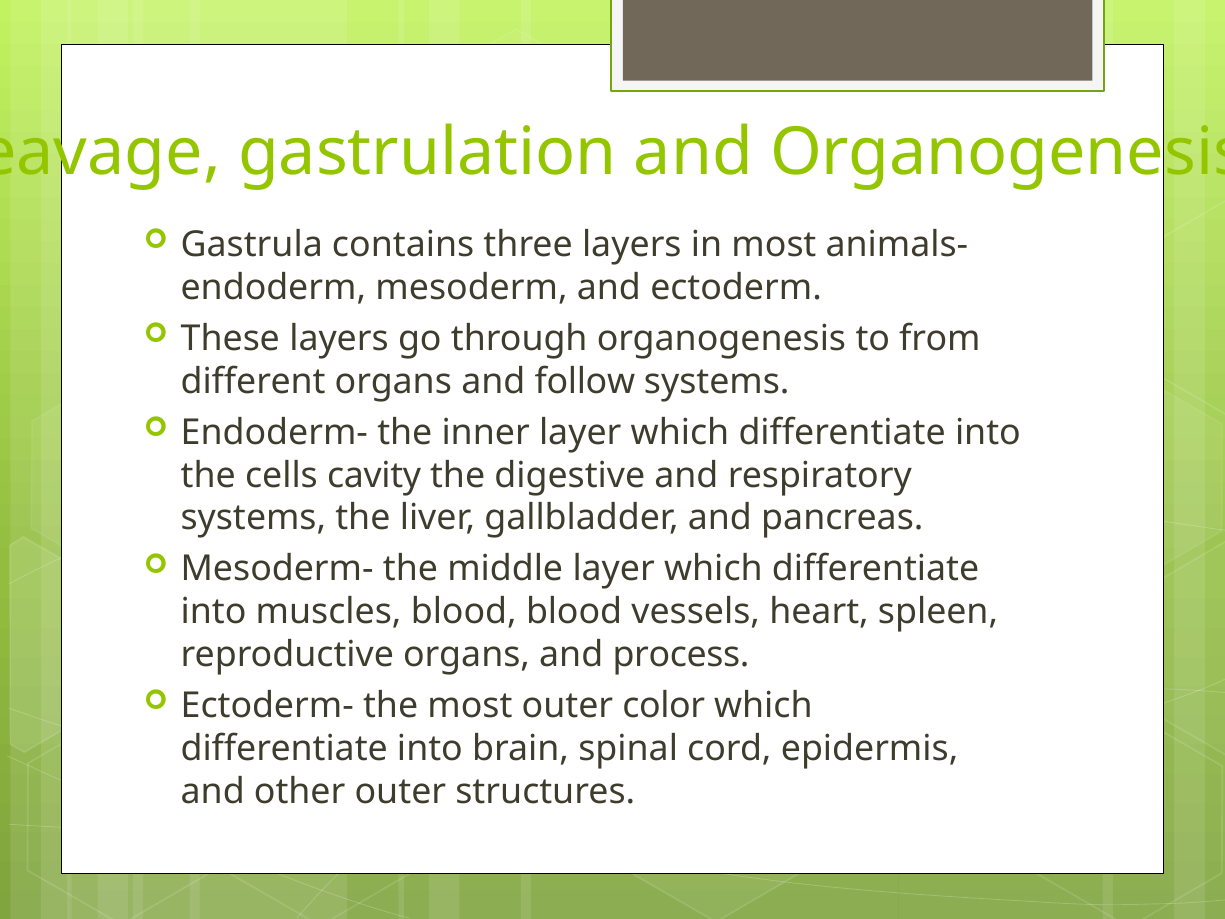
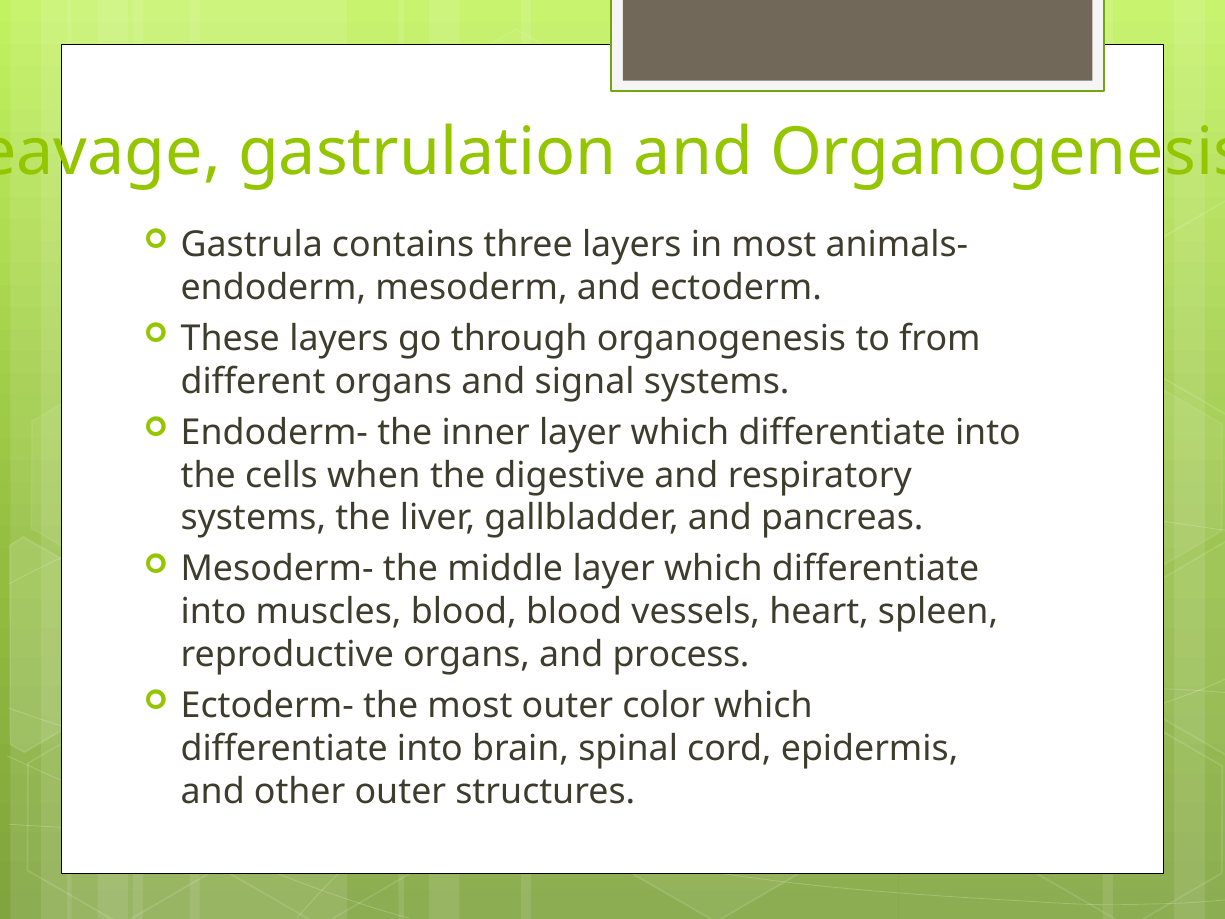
follow: follow -> signal (585, 381)
cavity: cavity -> when (374, 475)
